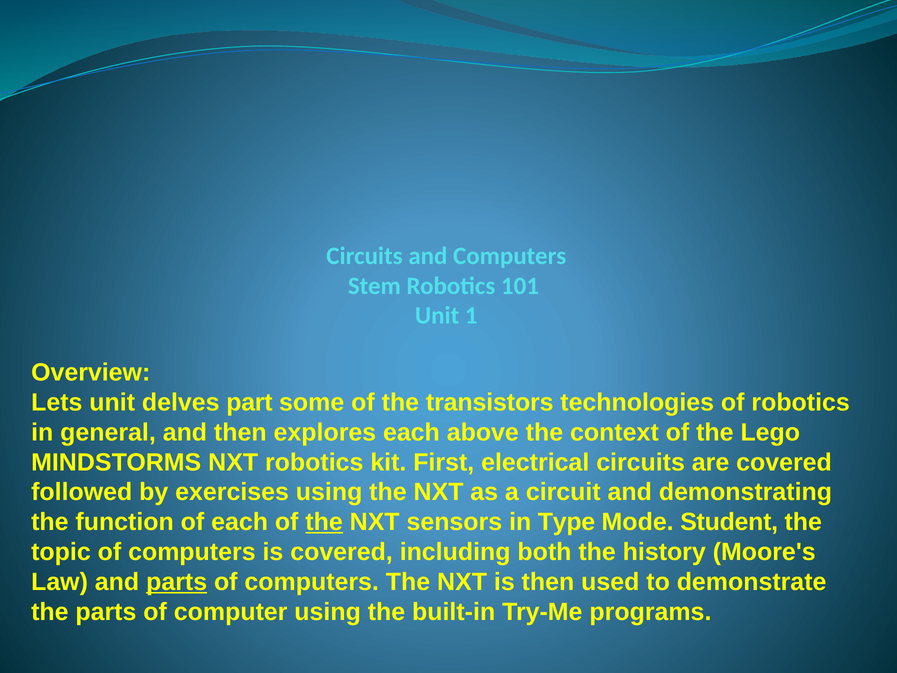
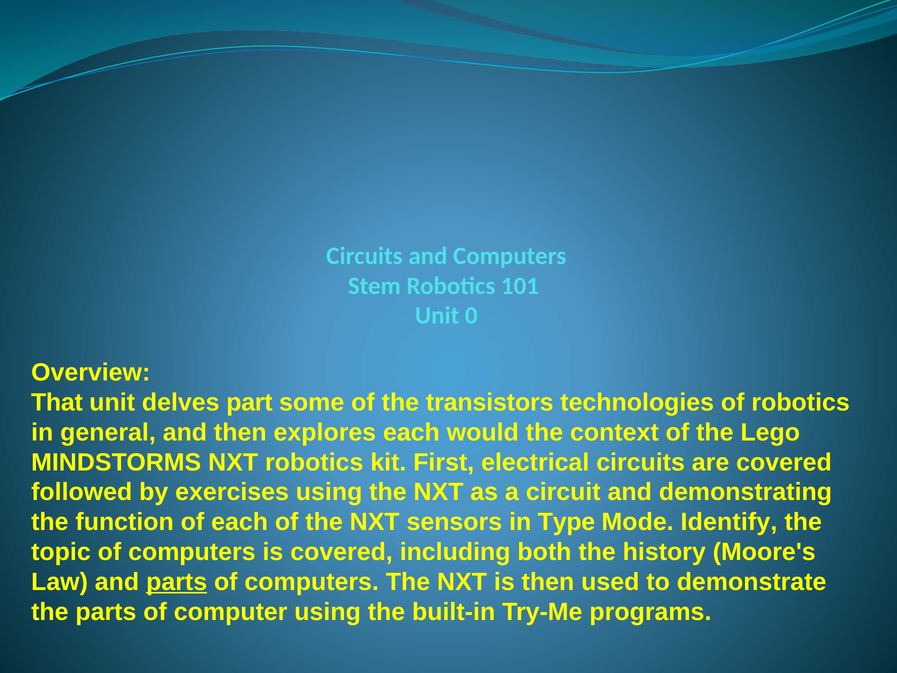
1: 1 -> 0 (471, 316)
Lets: Lets -> That (57, 402)
above: above -> would (483, 432)
the underline: present -> none (324, 522)
Student: Student -> Identify (729, 522)
